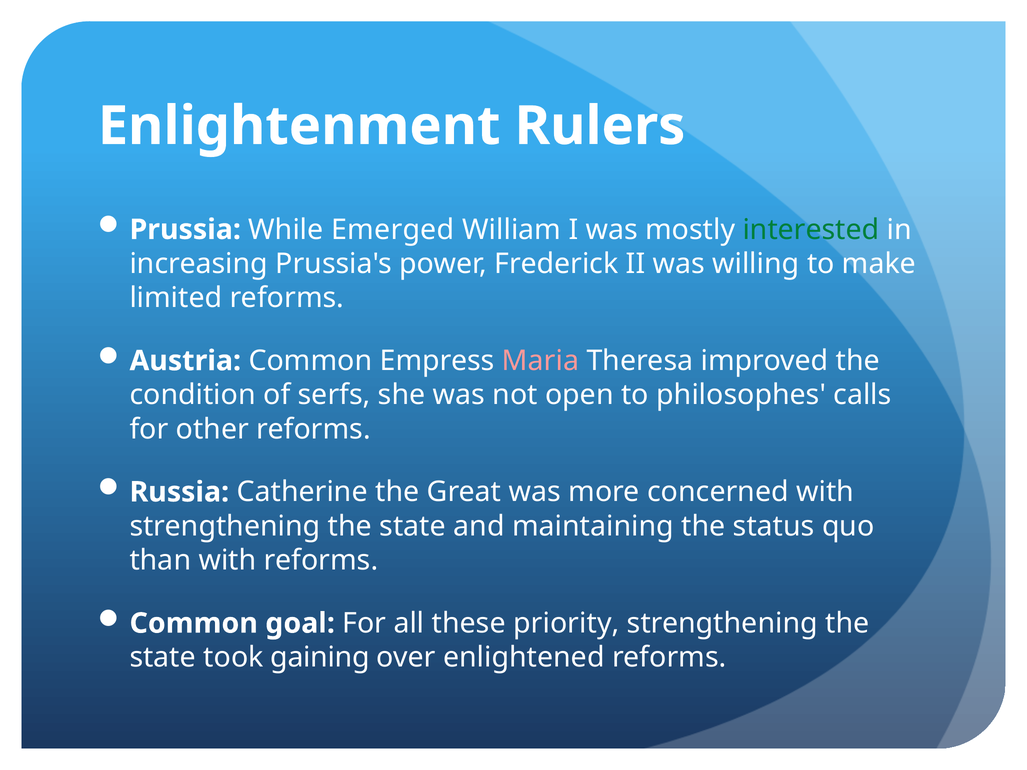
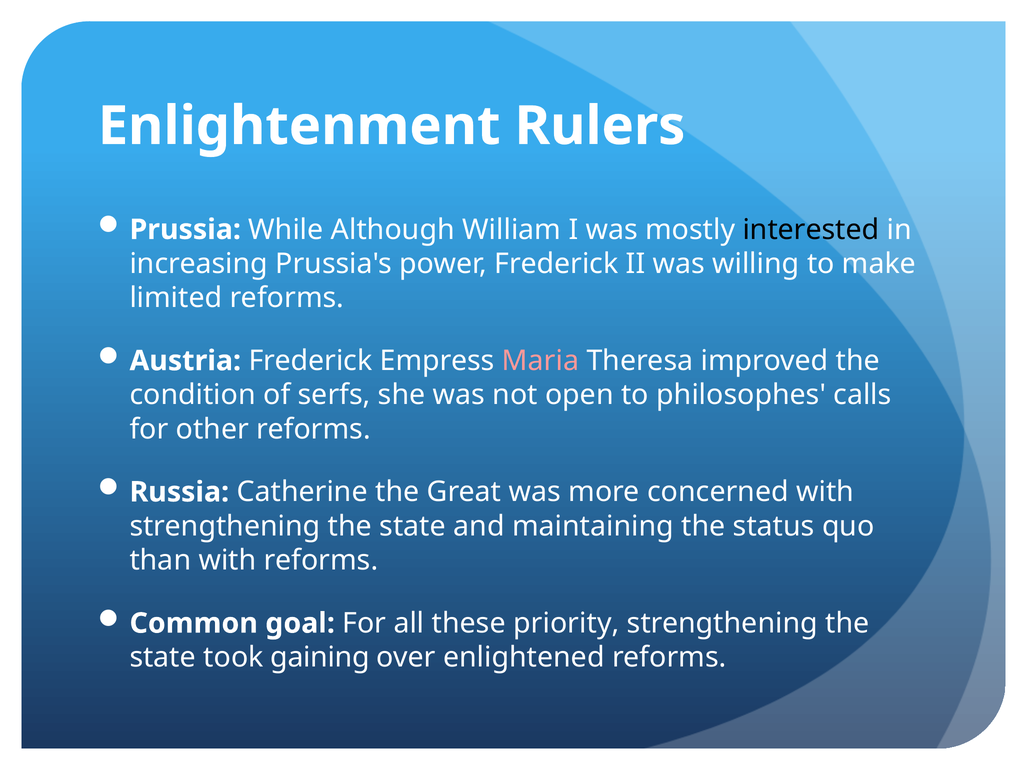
Emerged: Emerged -> Although (393, 230)
interested colour: green -> black (811, 230)
Austria Common: Common -> Frederick (310, 361)
